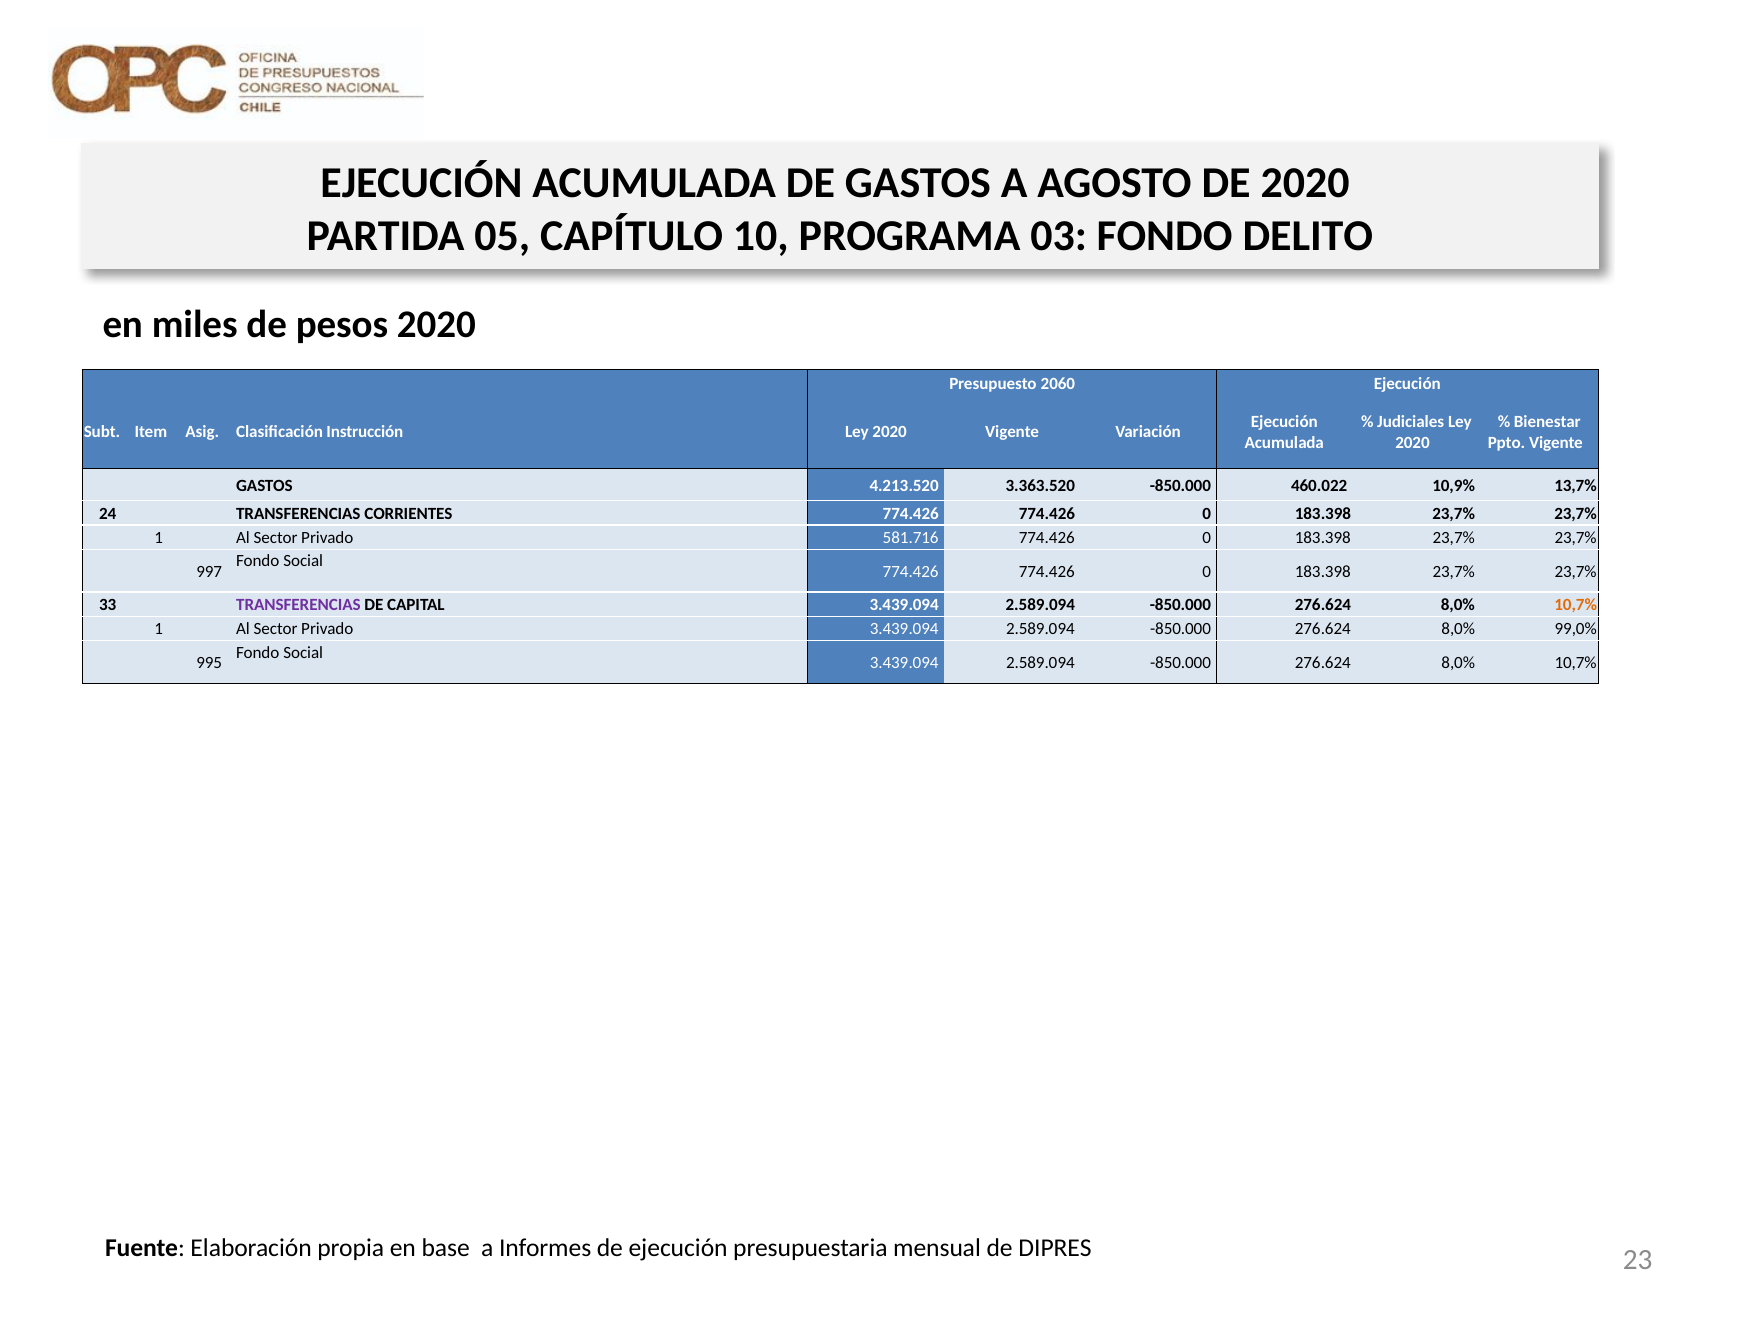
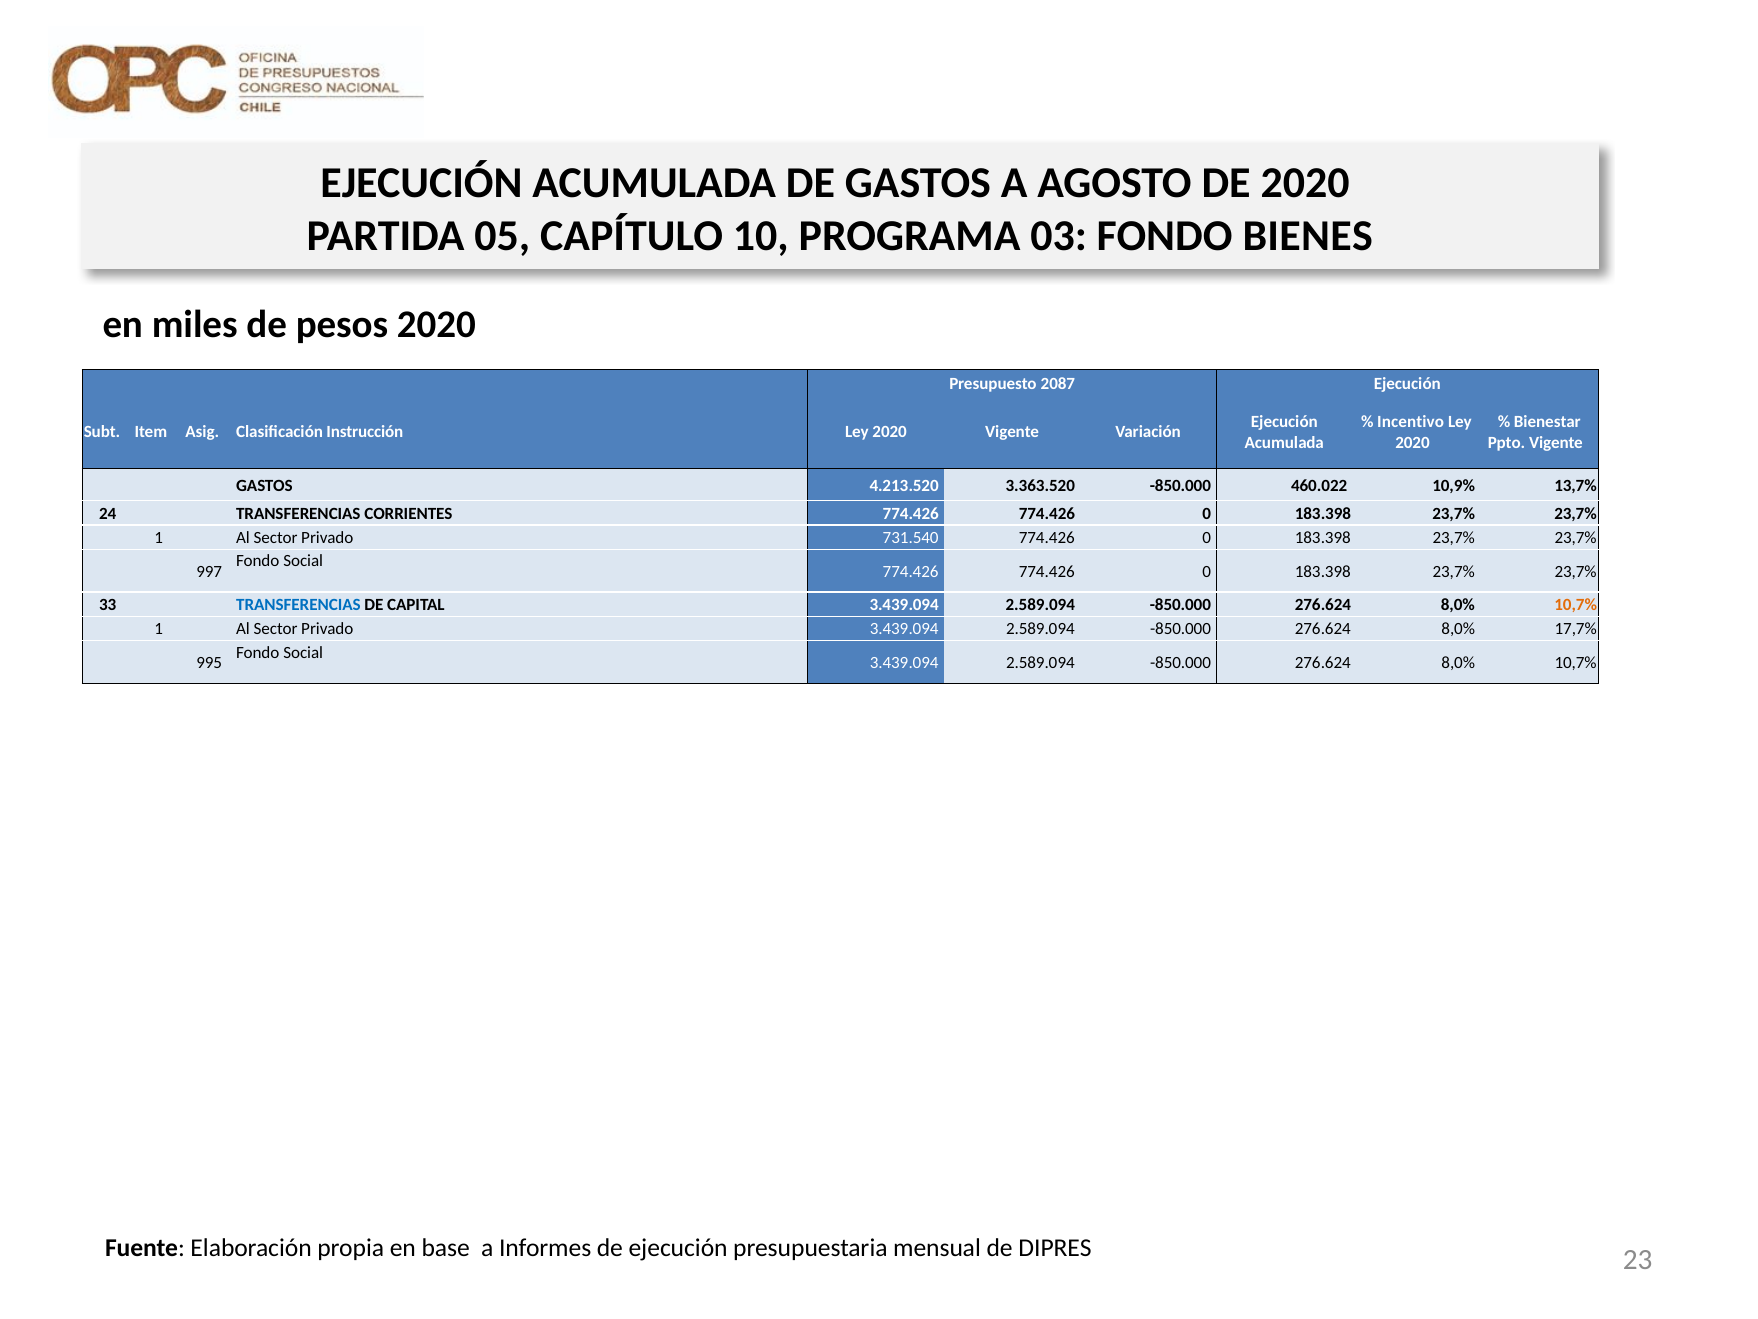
DELITO: DELITO -> BIENES (1308, 236)
2060: 2060 -> 2087 (1058, 383)
Judiciales: Judiciales -> Incentivo (1411, 422)
581.716: 581.716 -> 731.540 (911, 538)
TRANSFERENCIAS colour: purple -> blue (298, 605)
99,0%: 99,0% -> 17,7% (1576, 629)
